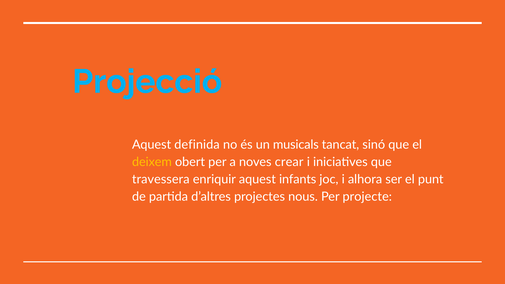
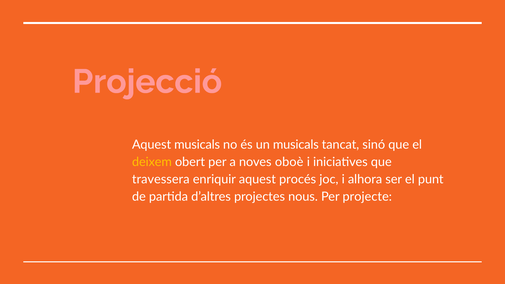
Projecció colour: light blue -> pink (147, 82)
Aquest definida: definida -> musicals (197, 145)
crear: crear -> oboè (289, 162)
infants: infants -> procés (298, 179)
